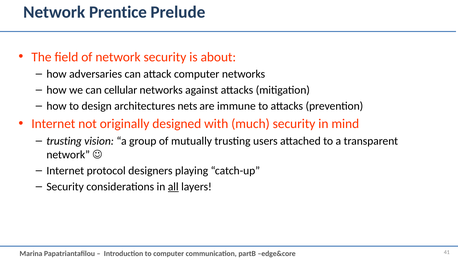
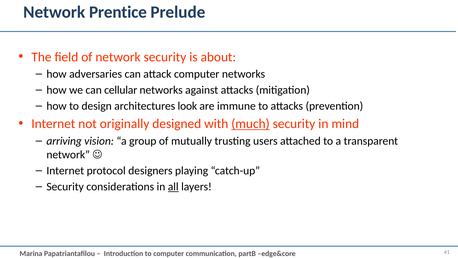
nets: nets -> look (187, 106)
much underline: none -> present (250, 124)
trusting: trusting -> arriving (64, 141)
